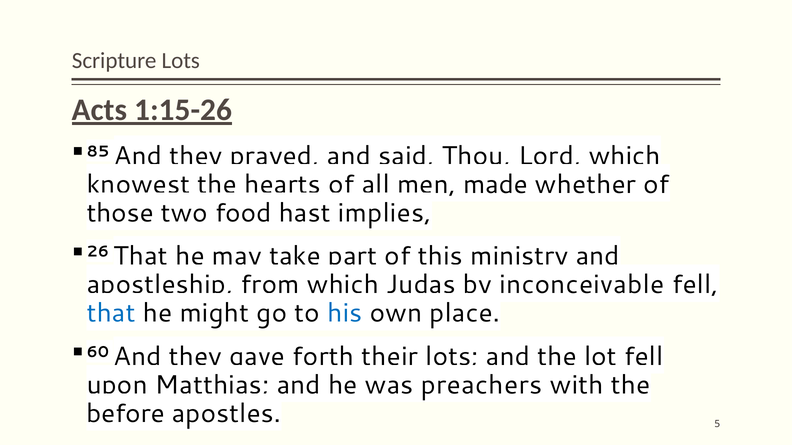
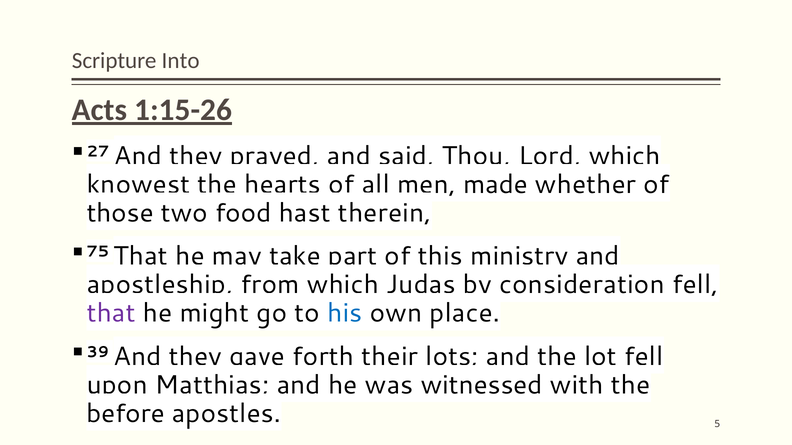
Scripture Lots: Lots -> Into (181, 61)
85: 85 -> 27 (98, 152)
implies: implies -> therein (385, 213)
26: 26 -> 75 (98, 252)
inconceivable: inconceivable -> consideration (582, 285)
that colour: blue -> purple (111, 314)
60: 60 -> 39 (98, 352)
preachers: preachers -> witnessed (482, 385)
